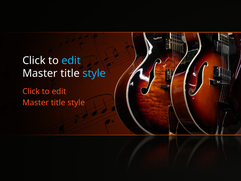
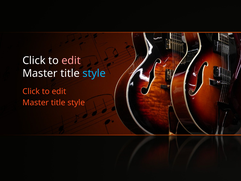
edit colour: light blue -> pink (71, 60)
